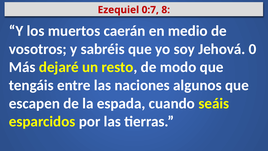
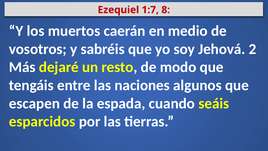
0:7: 0:7 -> 1:7 (150, 10)
0: 0 -> 2 (253, 49)
